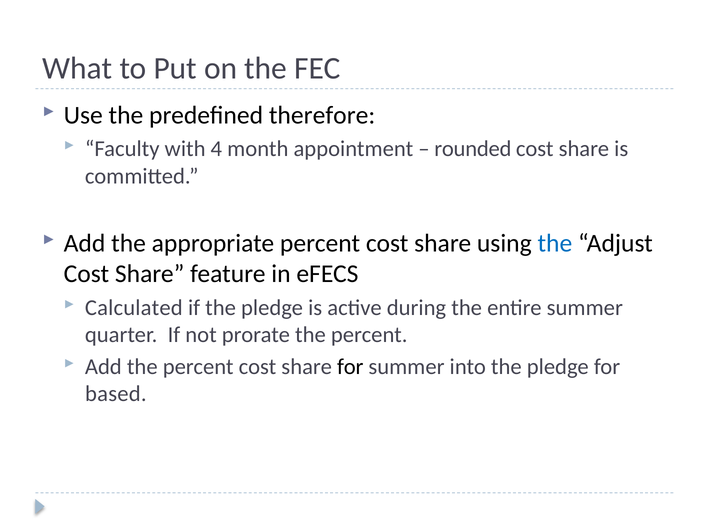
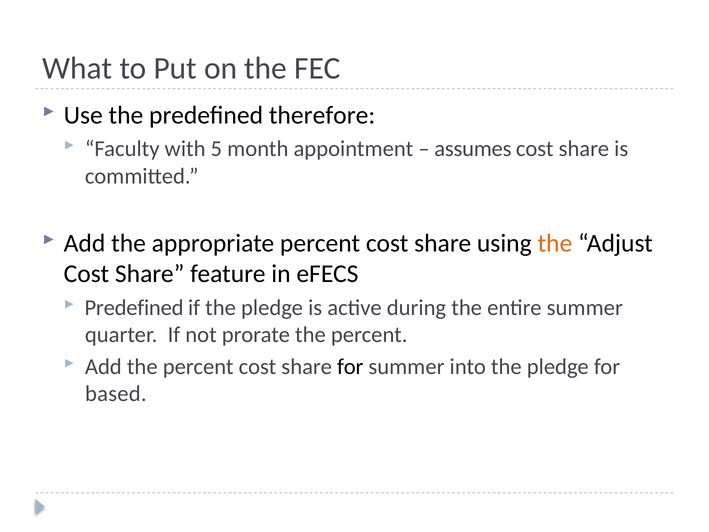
4: 4 -> 5 (216, 149)
rounded: rounded -> assumes (473, 149)
the colour: blue -> orange (555, 243)
Calculated: Calculated -> Predefined (134, 307)
